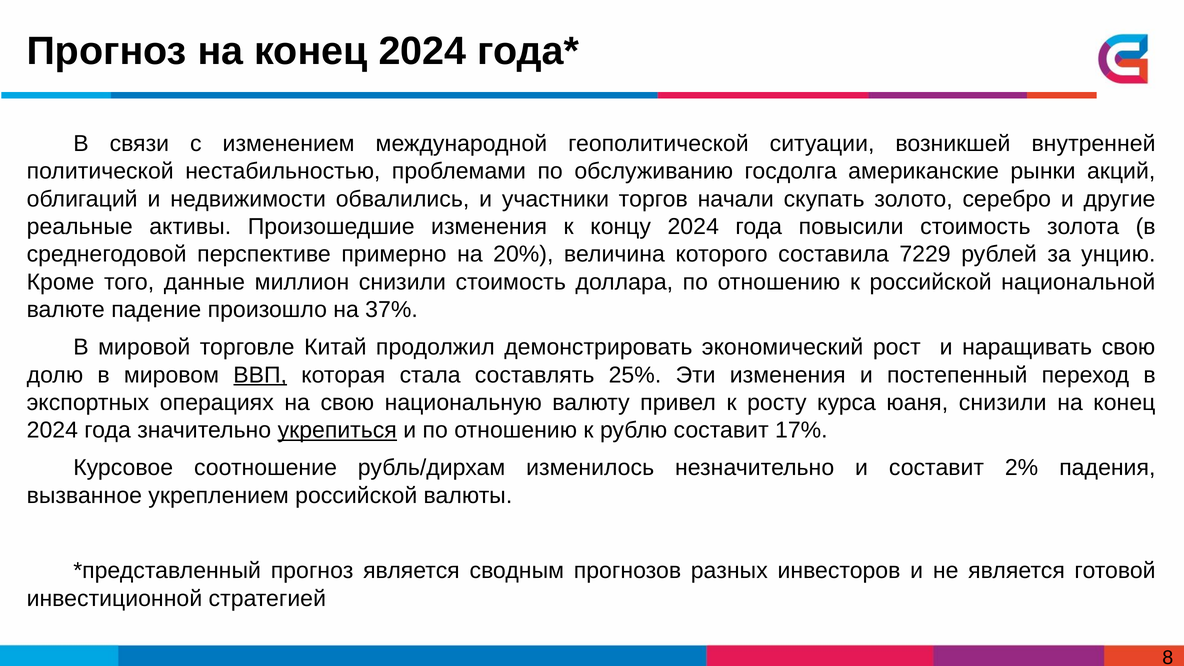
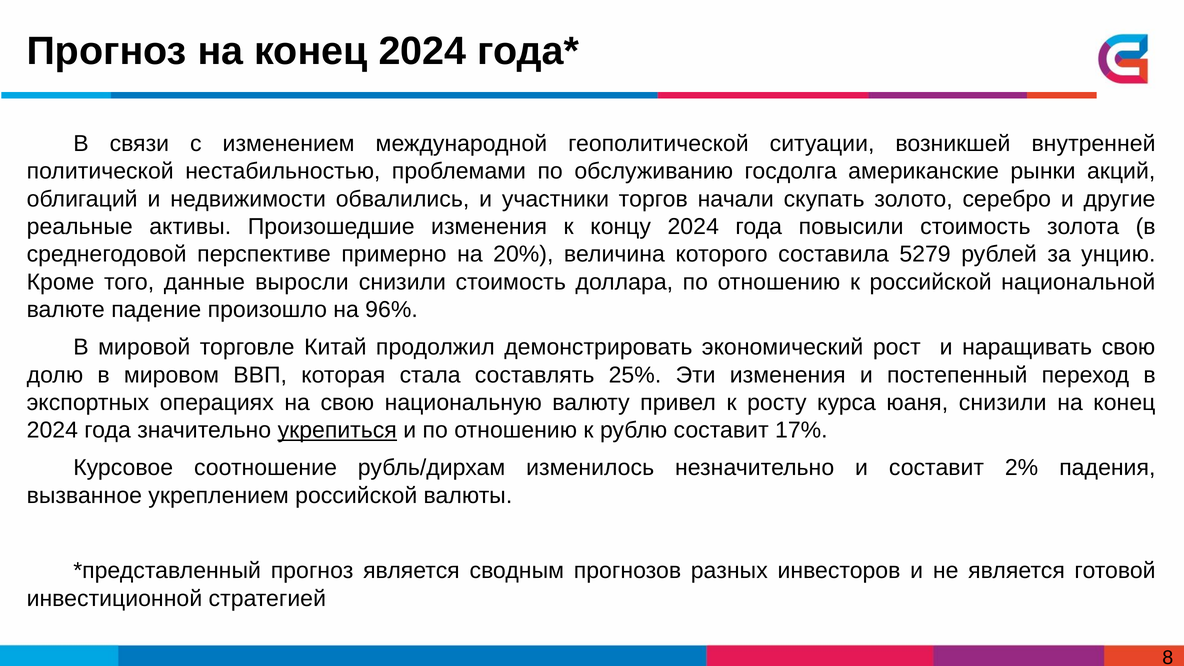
7229: 7229 -> 5279 (925, 254)
миллион: миллион -> выросли (302, 282)
37%: 37% -> 96% (392, 310)
ВВП underline: present -> none (260, 375)
